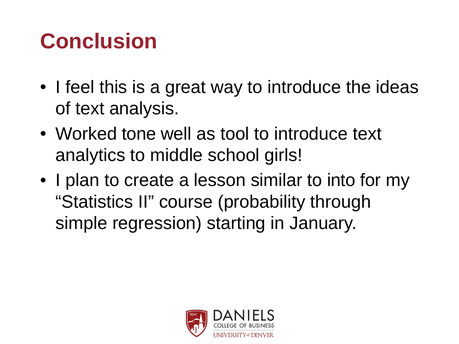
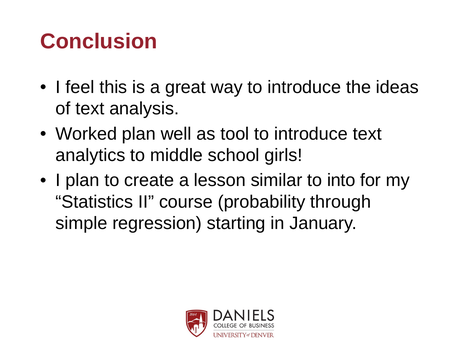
Worked tone: tone -> plan (139, 134)
